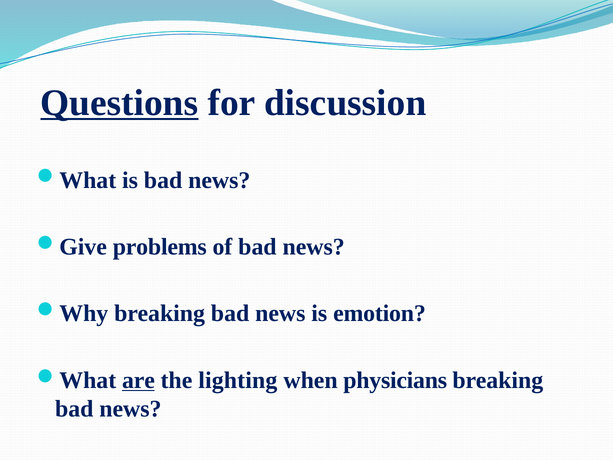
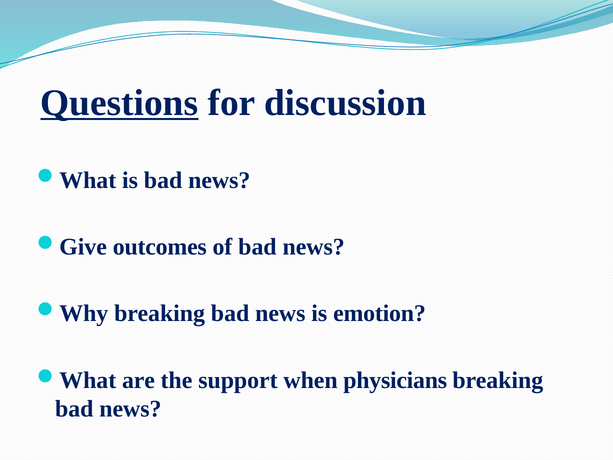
problems: problems -> outcomes (160, 247)
are underline: present -> none (138, 380)
lighting: lighting -> support (238, 380)
